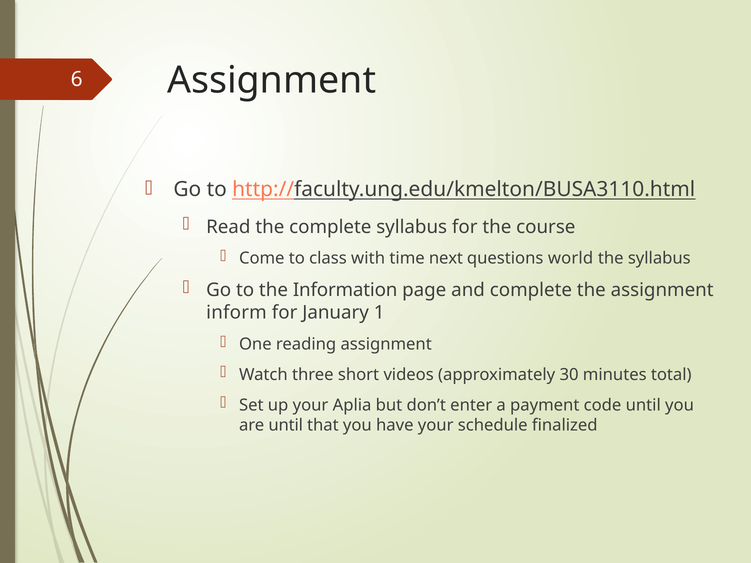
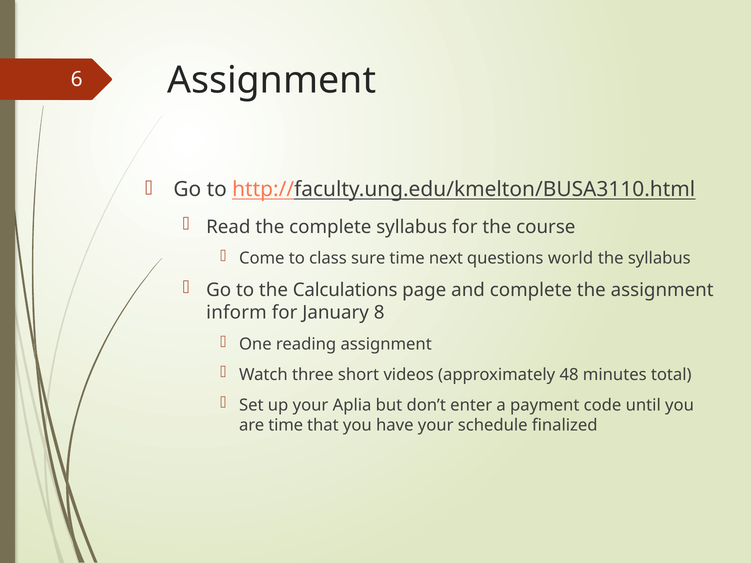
with: with -> sure (368, 259)
Information: Information -> Calculations (345, 290)
1: 1 -> 8 (379, 313)
30: 30 -> 48 (569, 375)
are until: until -> time (286, 425)
